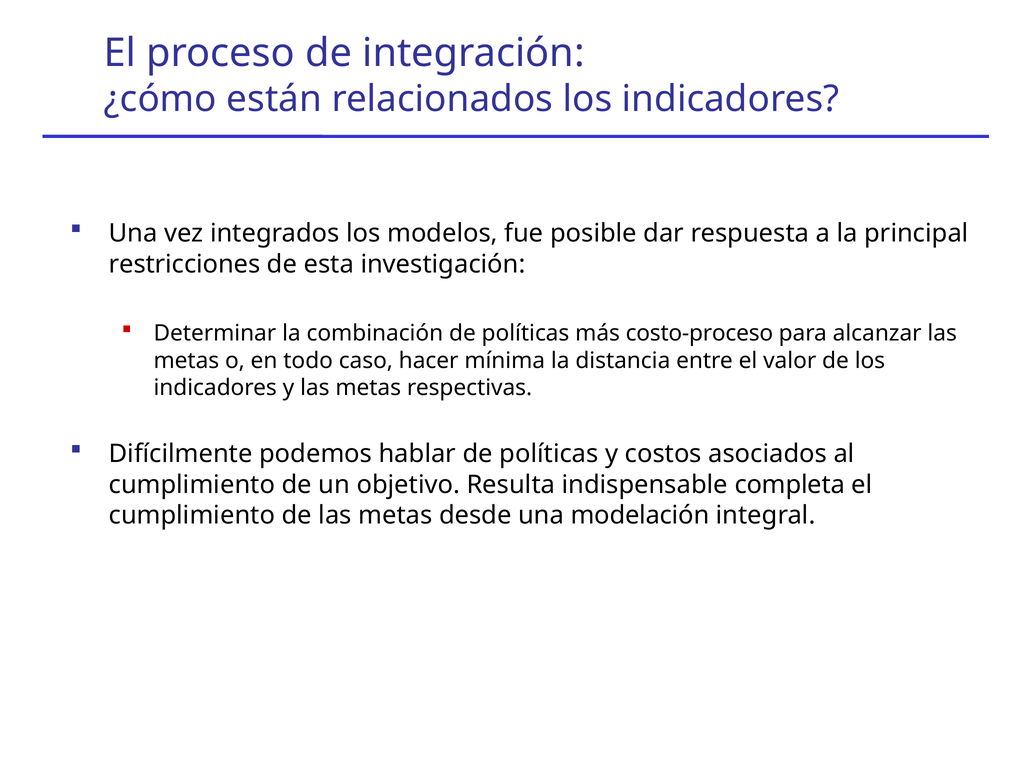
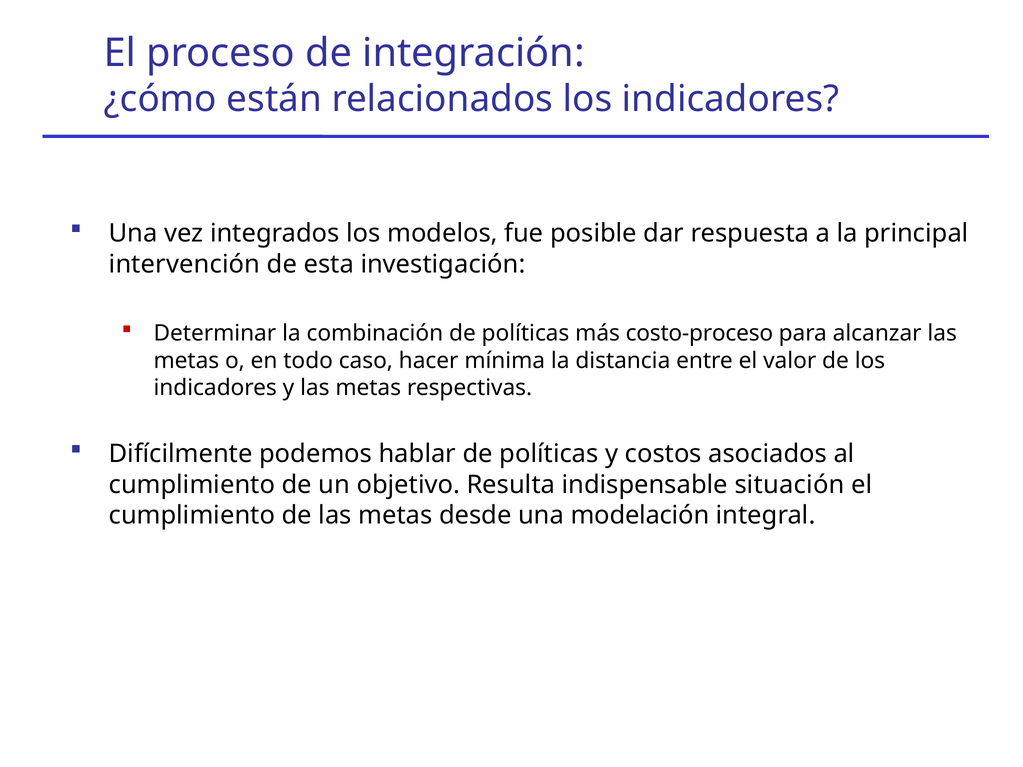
restricciones: restricciones -> intervención (185, 264)
completa: completa -> situación (790, 485)
